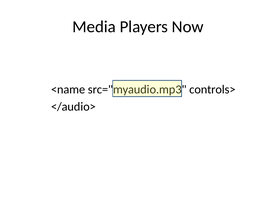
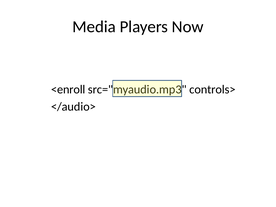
<name: <name -> <enroll (68, 89)
